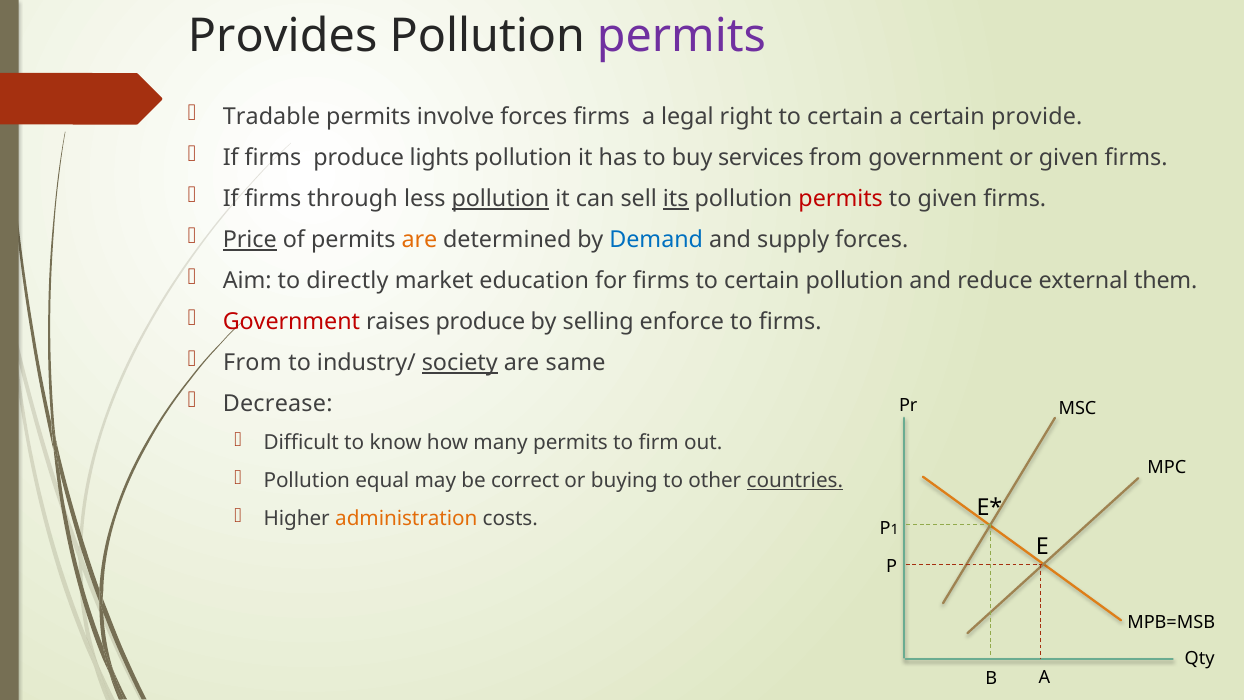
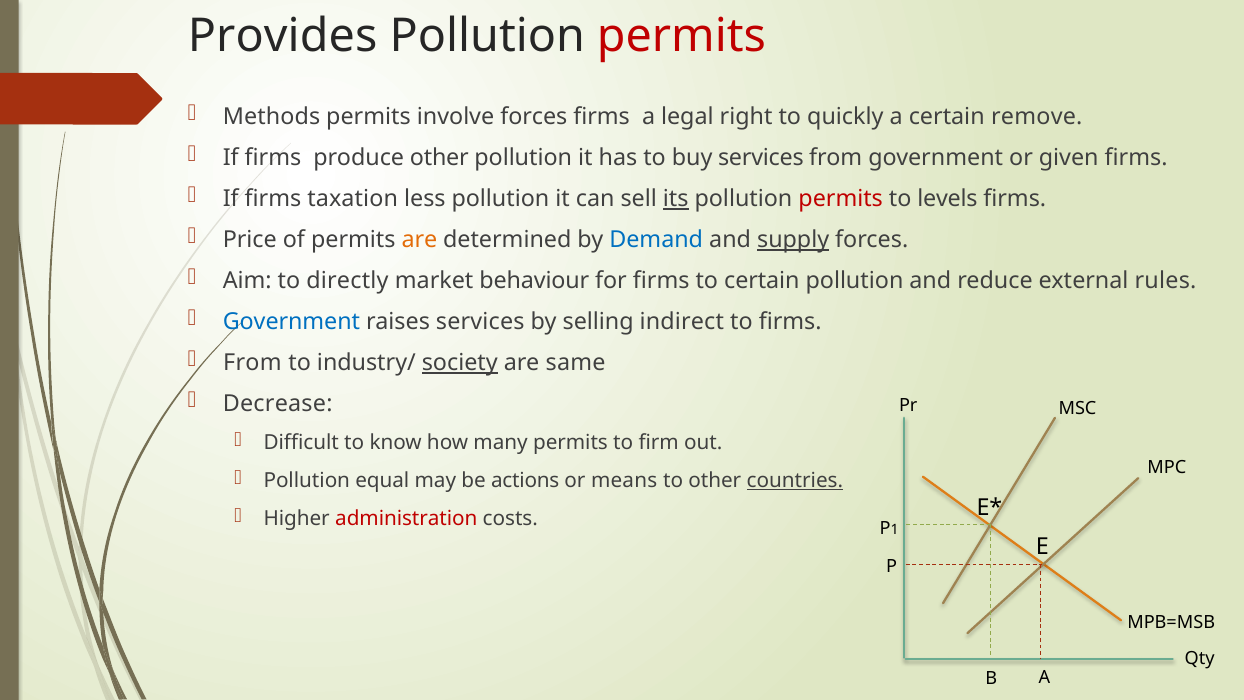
permits colour: purple -> red (682, 36)
Tradable: Tradable -> Methods (271, 117)
right to certain: certain -> quickly (845, 117)
provide: provide -> remove (1037, 117)
produce lights: lights -> other (439, 158)
through: through -> taxation (353, 199)
pollution underline: present -> none (500, 199)
to given: given -> levels (947, 199)
Price underline: present -> none (250, 240)
supply underline: none -> present (793, 240)
education: education -> behaviour (534, 281)
them: them -> rules (1166, 281)
Government colour: red -> blue (291, 322)
raises produce: produce -> services (480, 322)
enforce: enforce -> indirect (682, 322)
correct: correct -> actions (525, 481)
buying: buying -> means (624, 481)
administration colour: orange -> red (406, 519)
